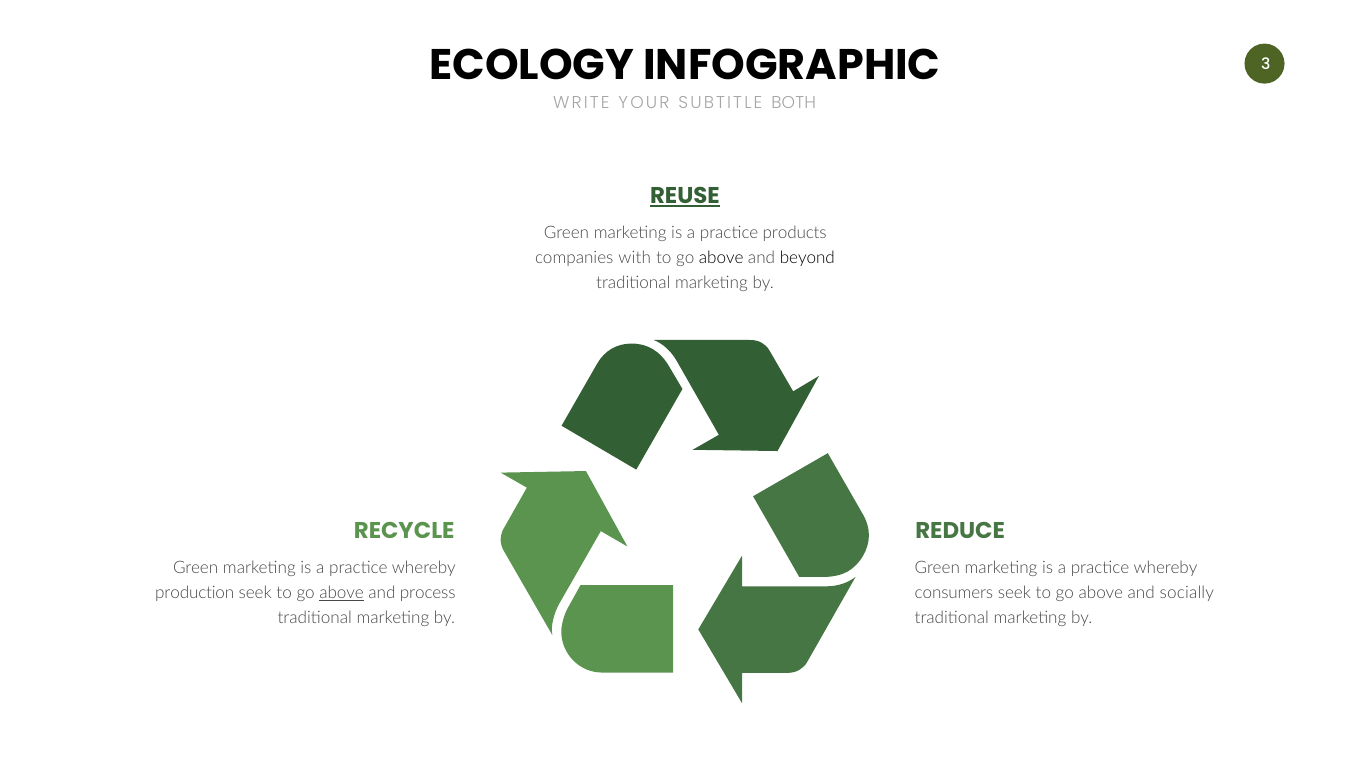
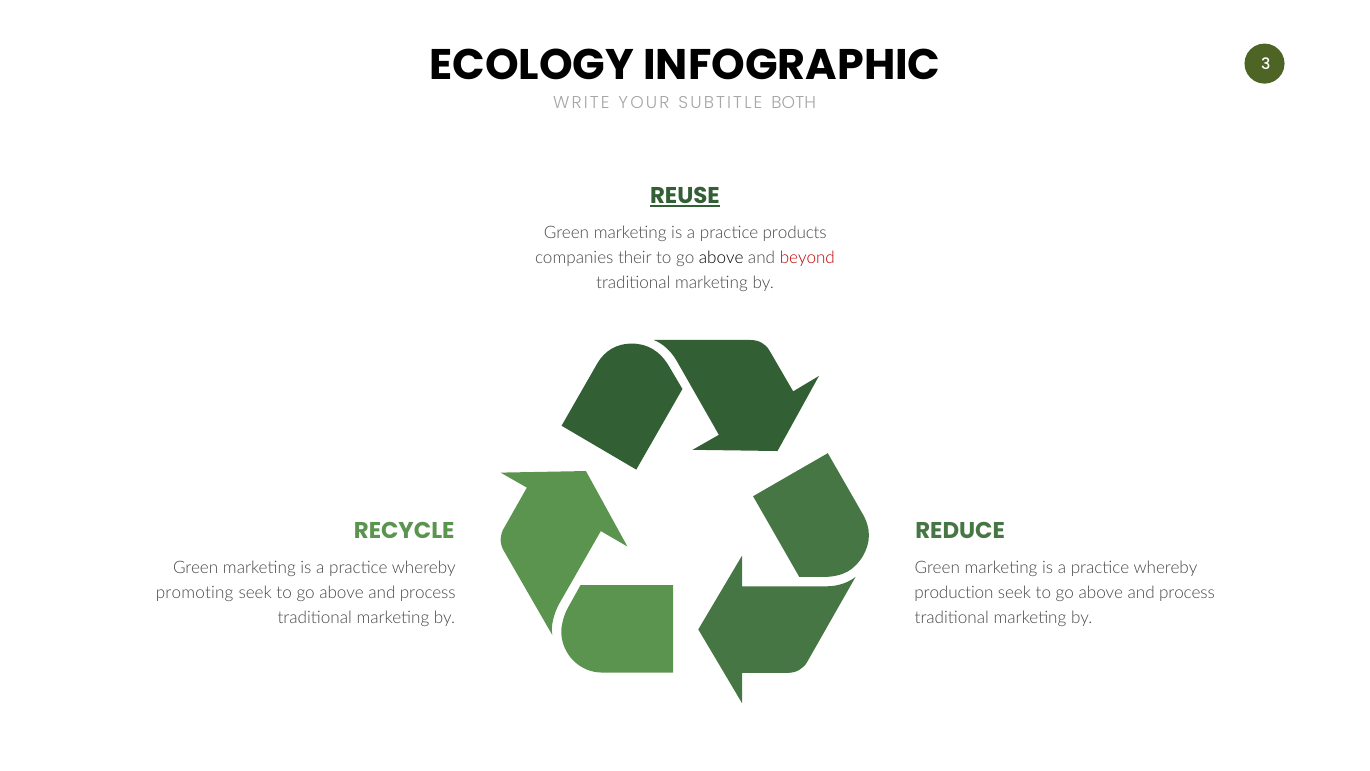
with: with -> their (635, 257)
beyond colour: black -> red (807, 257)
production: production -> promoting (195, 593)
above underline: present -> none (342, 593)
consumers: consumers -> production (954, 593)
socially: socially -> process (1187, 593)
